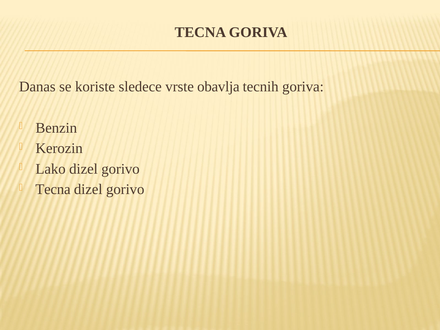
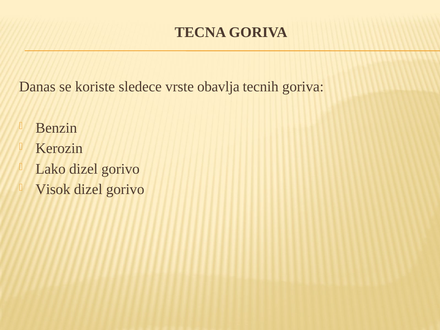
Tecna: Tecna -> Visok (53, 189)
